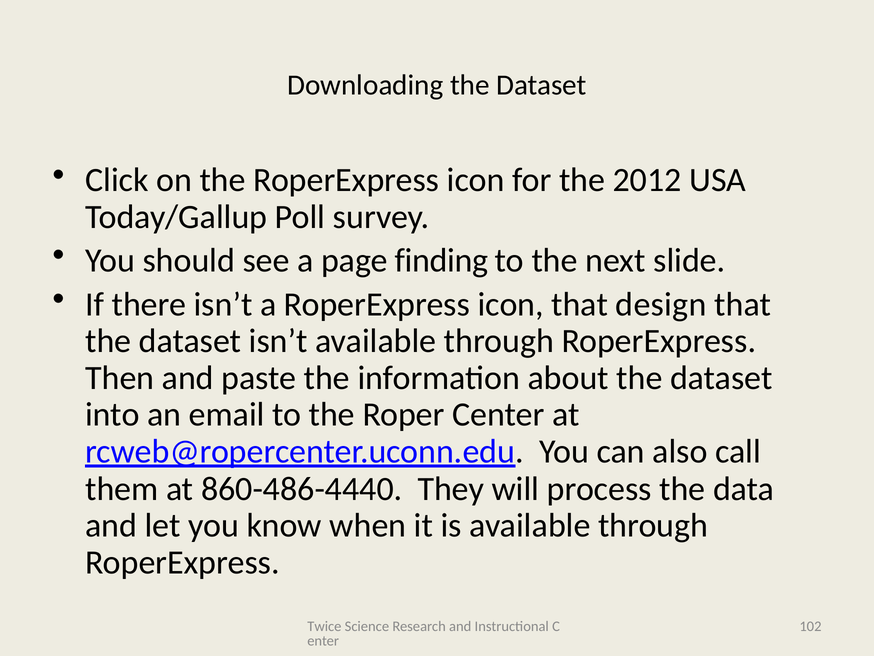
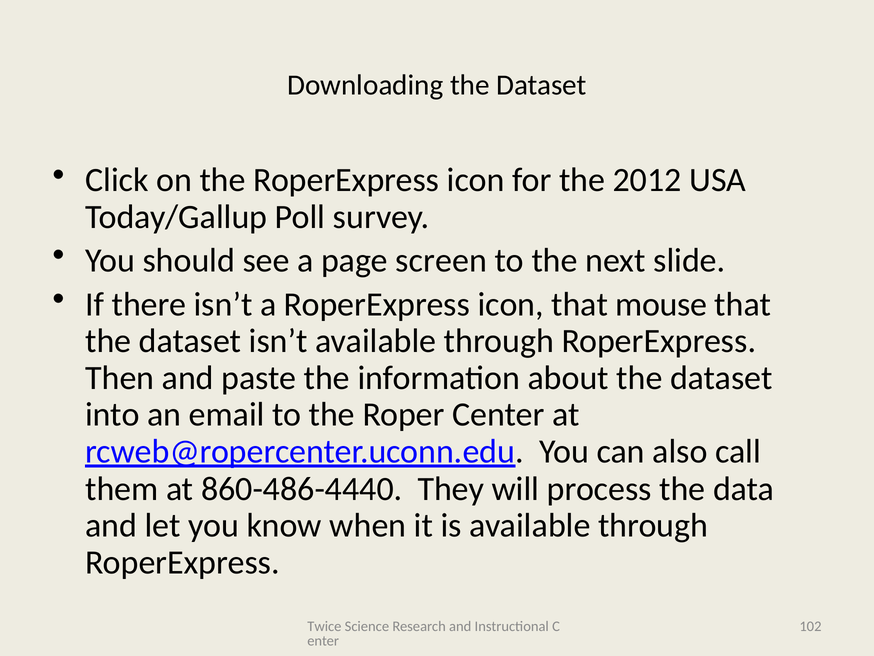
finding: finding -> screen (441, 261)
design: design -> mouse (661, 304)
